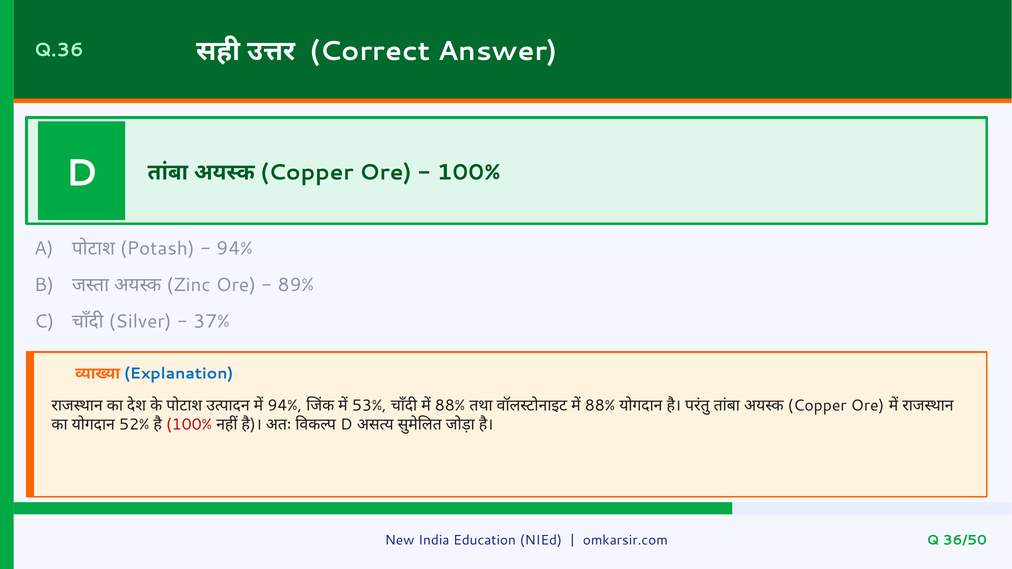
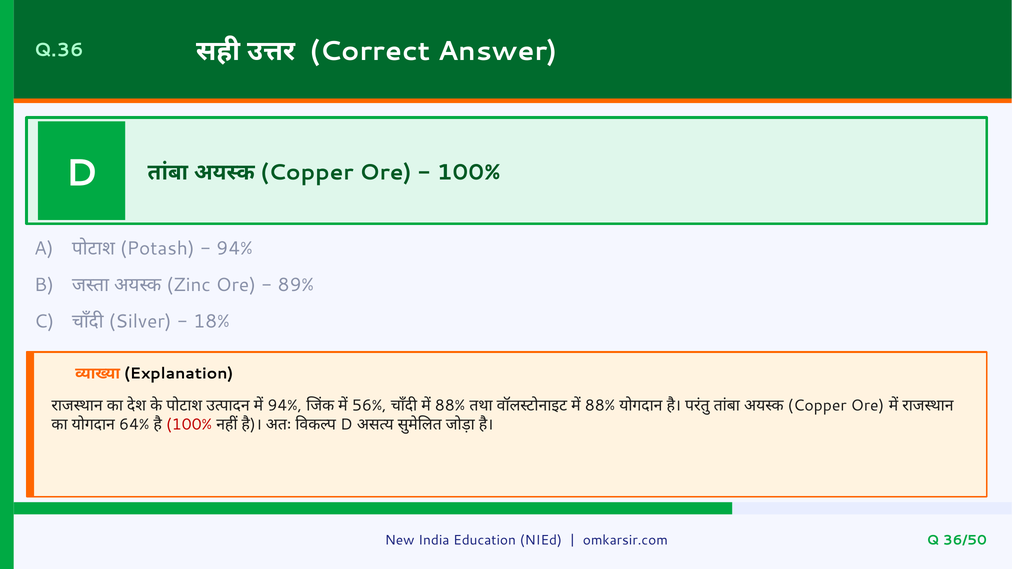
37%: 37% -> 18% (211, 322)
Explanation colour: blue -> black (179, 374)
53%: 53% -> 56% (369, 406)
52%: 52% -> 64% (134, 425)
